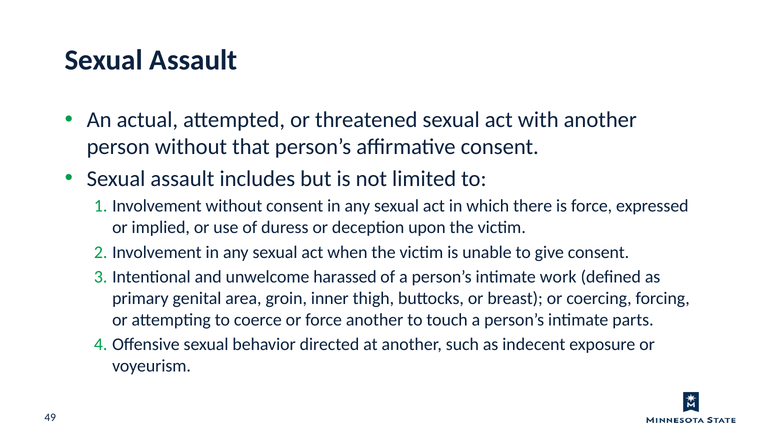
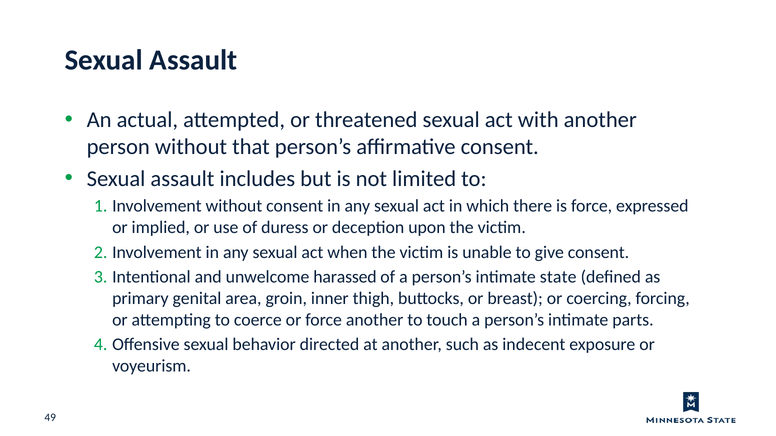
work: work -> state (558, 277)
